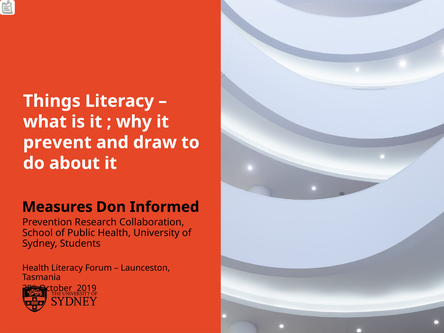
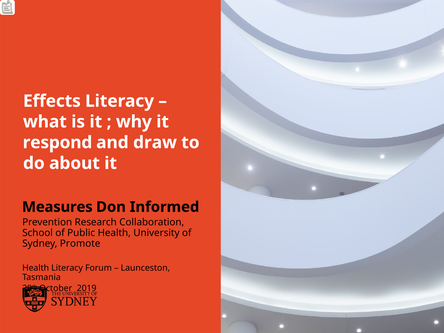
Things: Things -> Effects (52, 101)
prevent: prevent -> respond (57, 143)
Students: Students -> Promote (80, 244)
